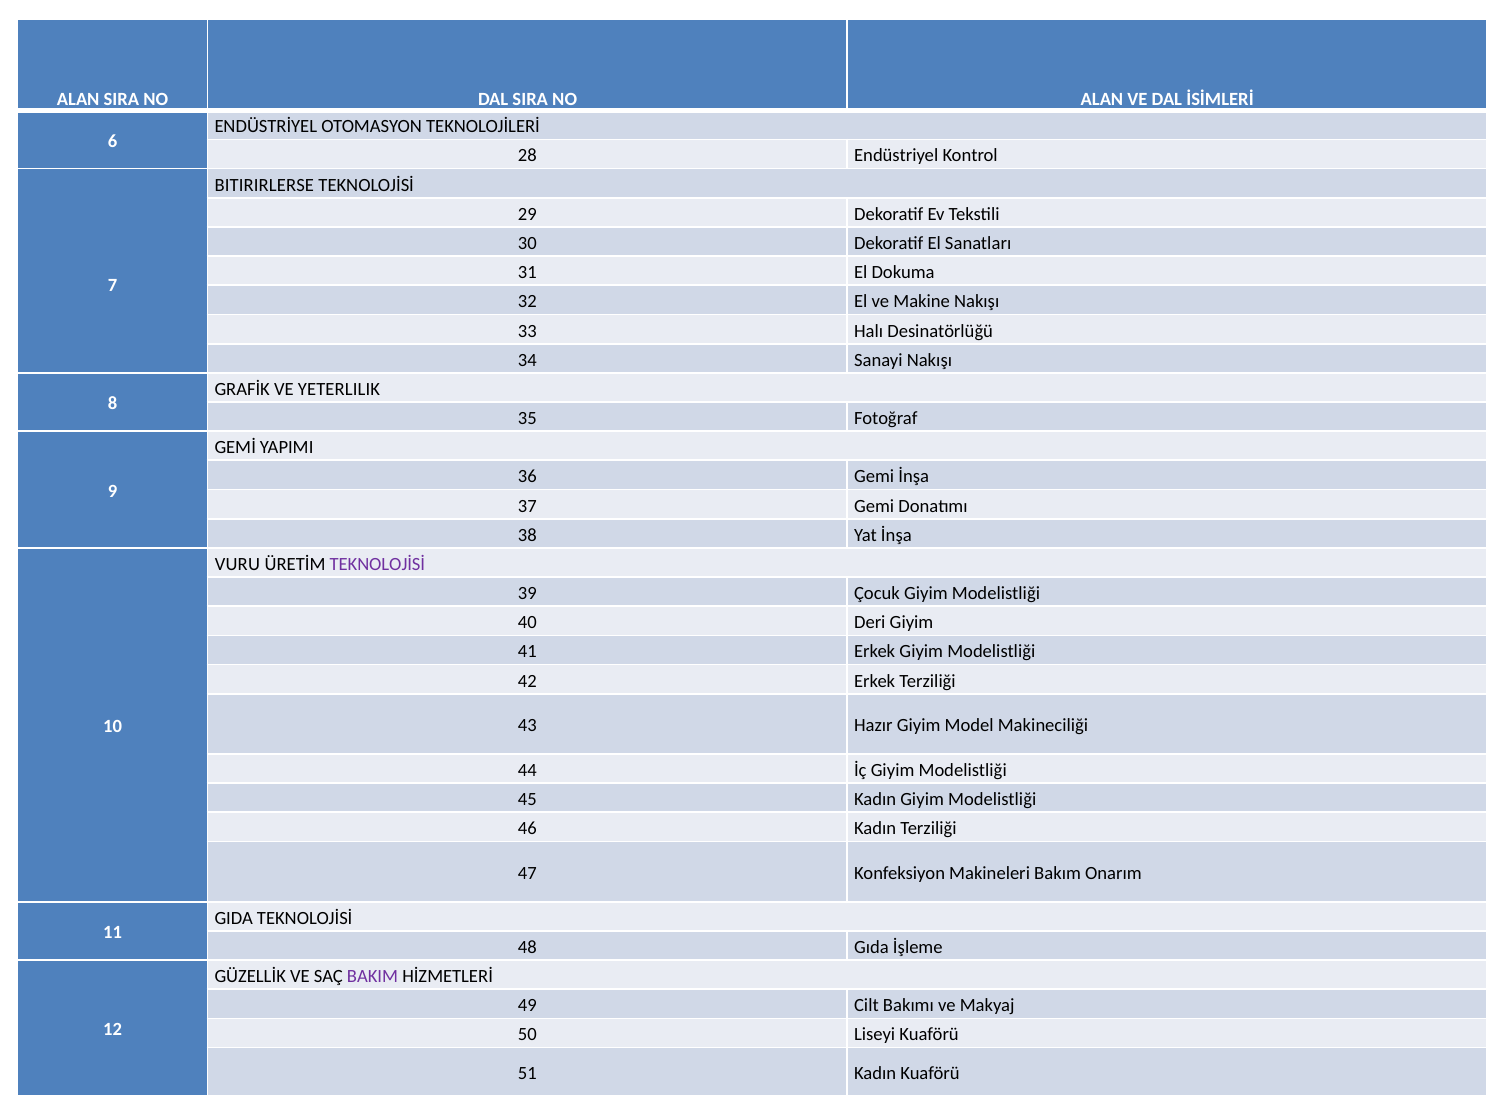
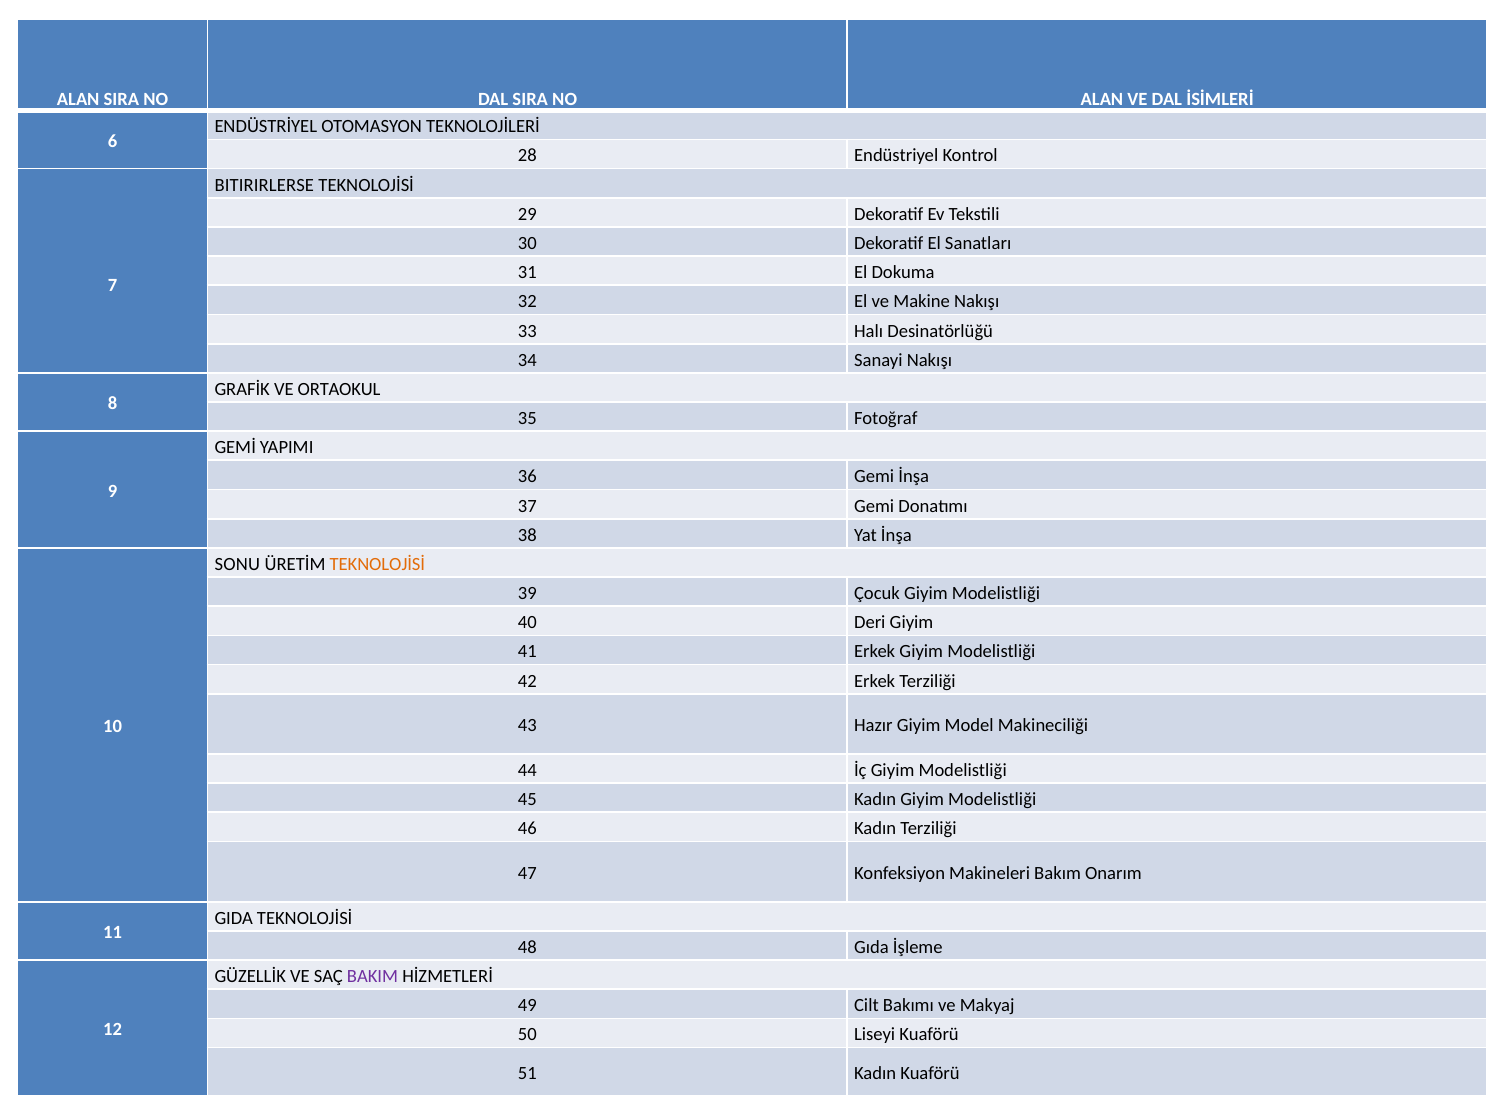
YETERLILIK: YETERLILIK -> ORTAOKUL (339, 389)
VURU: VURU -> SONU (237, 564)
TEKNOLOJİSİ colour: purple -> orange (377, 564)
